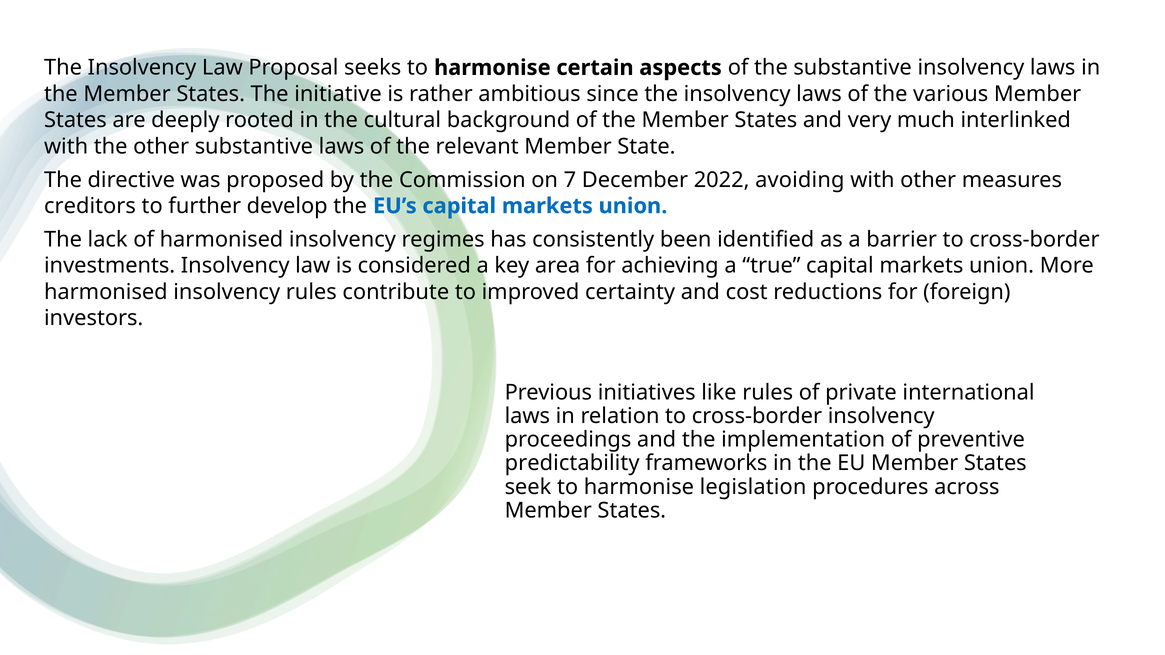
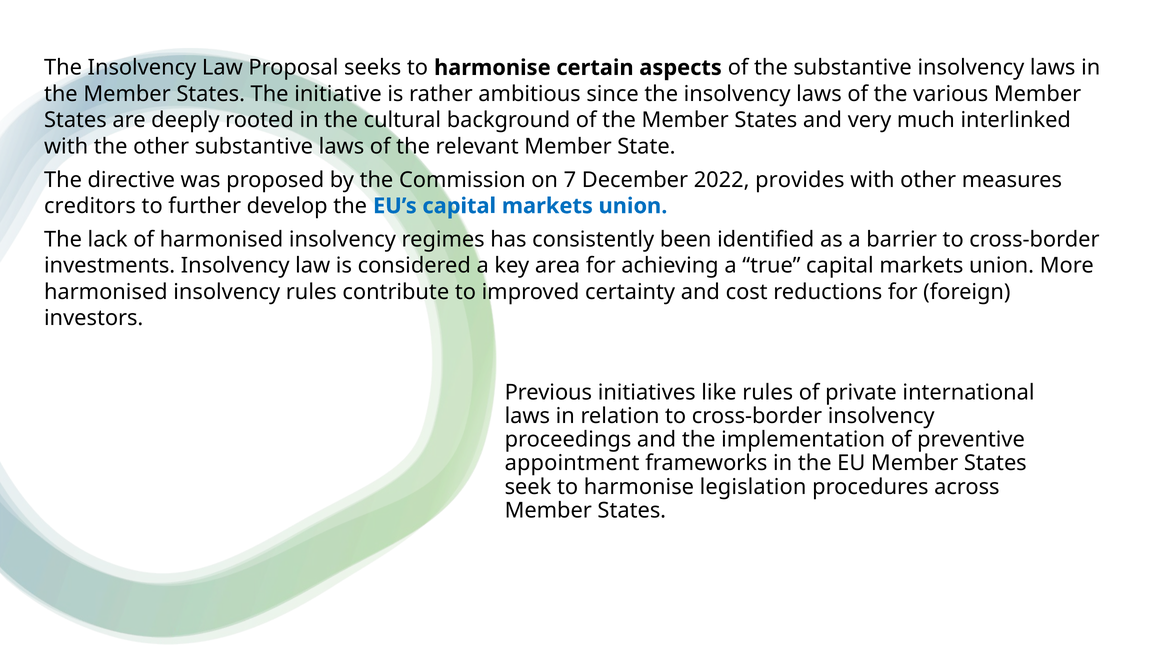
avoiding: avoiding -> provides (800, 180)
predictability: predictability -> appointment (572, 463)
